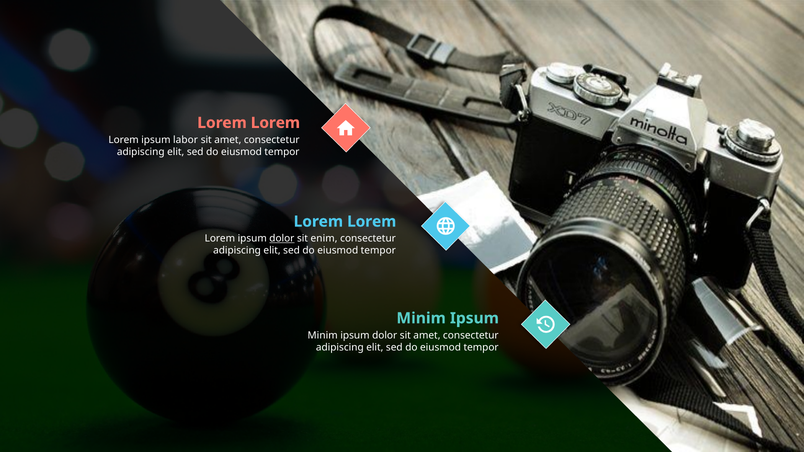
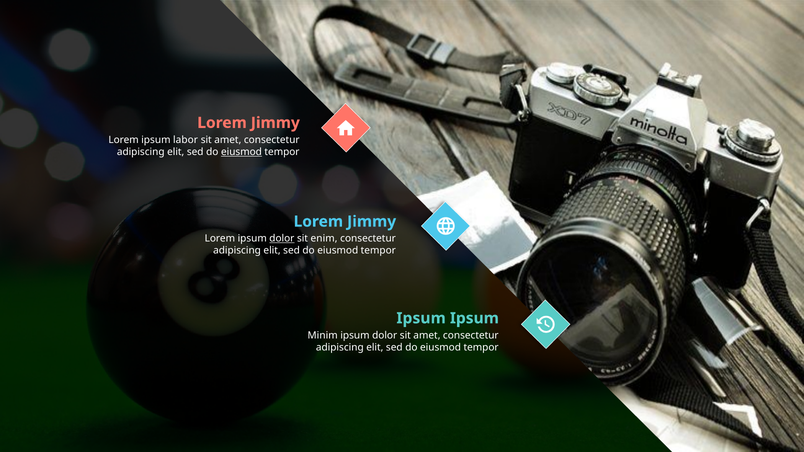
Lorem: Lorem -> Jimmy (275, 123)
eiusmod underline: none -> present (241, 152)
Lorem: Lorem -> Jimmy (372, 222)
Minim: Minim -> Ipsum (421, 318)
